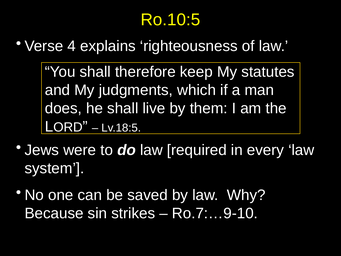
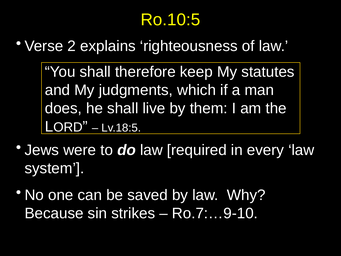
4: 4 -> 2 (72, 46)
